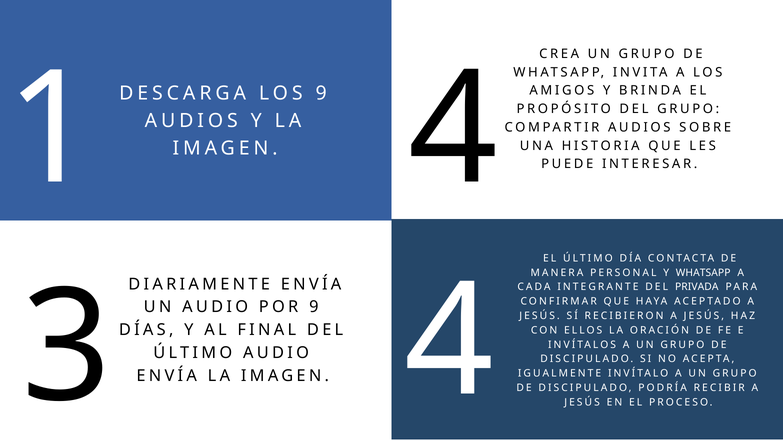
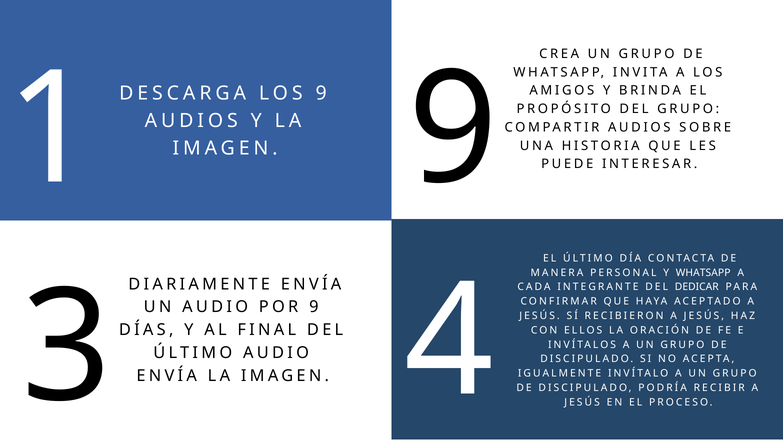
4: 4 -> 9 (453, 130)
PRIVADA: PRIVADA -> DEDICAR (697, 287)
